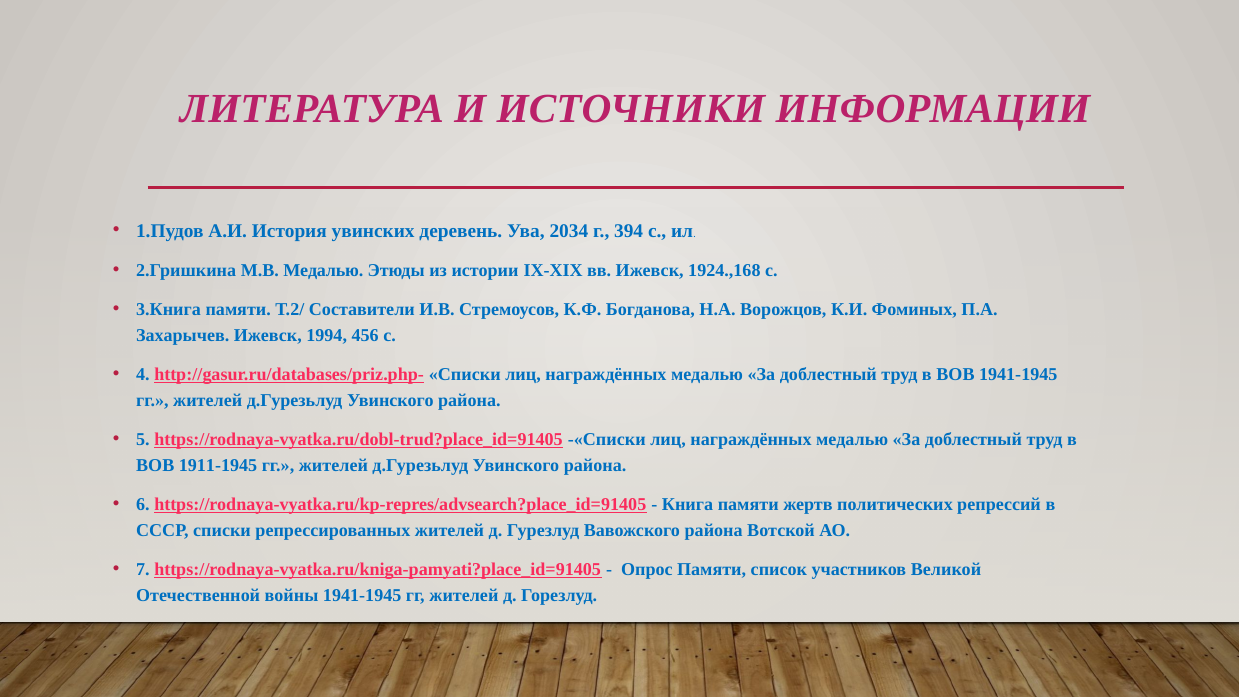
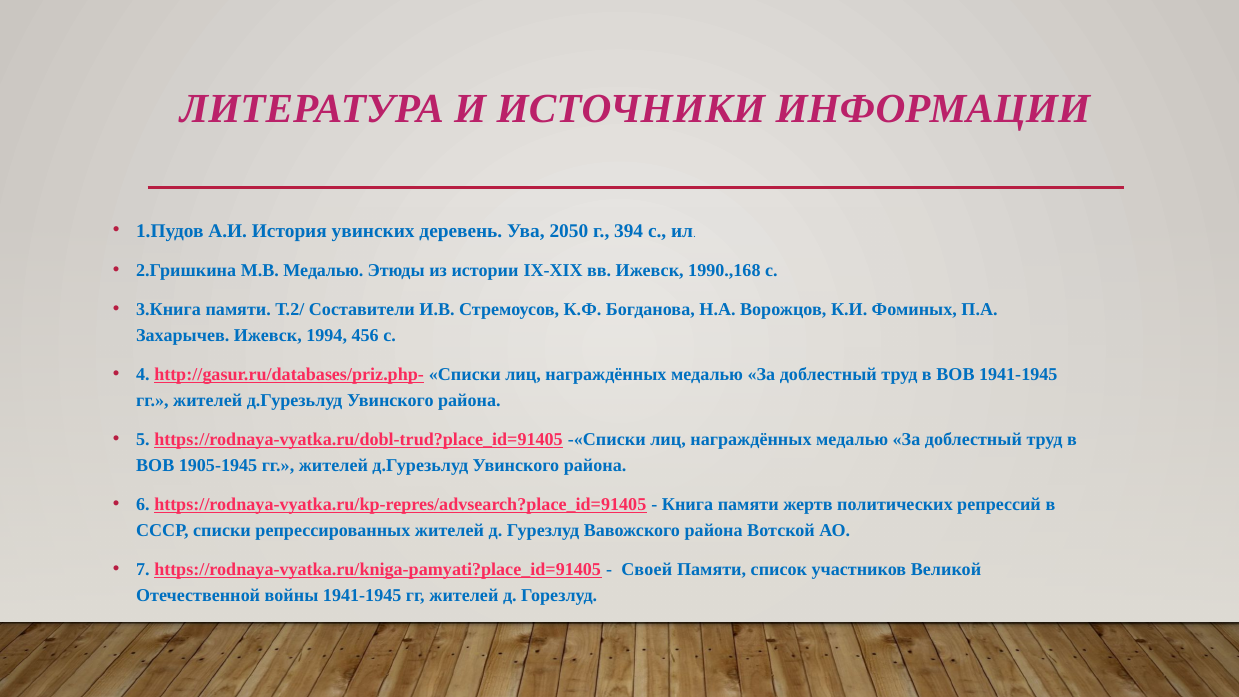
2034: 2034 -> 2050 (569, 231)
1924.,168: 1924.,168 -> 1990.,168 (724, 270)
1911-1945: 1911-1945 -> 1905-1945 (218, 465)
Опрос: Опрос -> Своей (647, 569)
